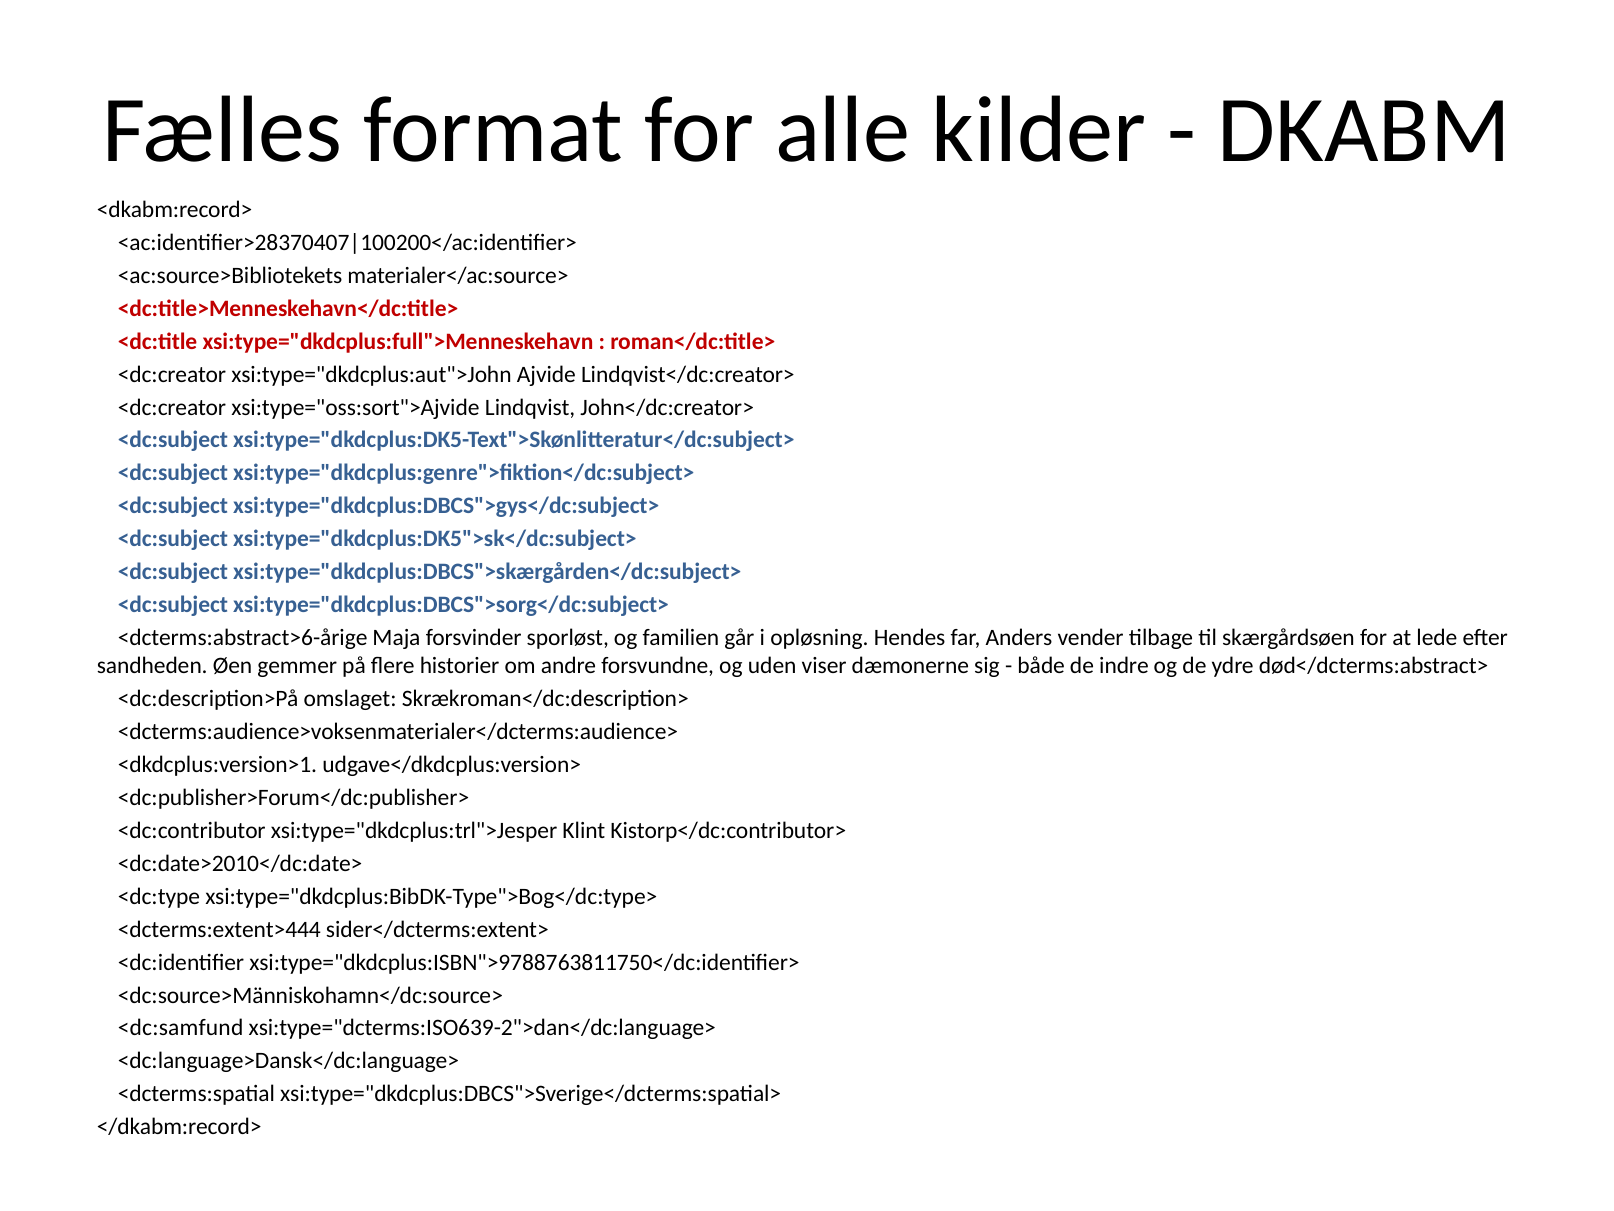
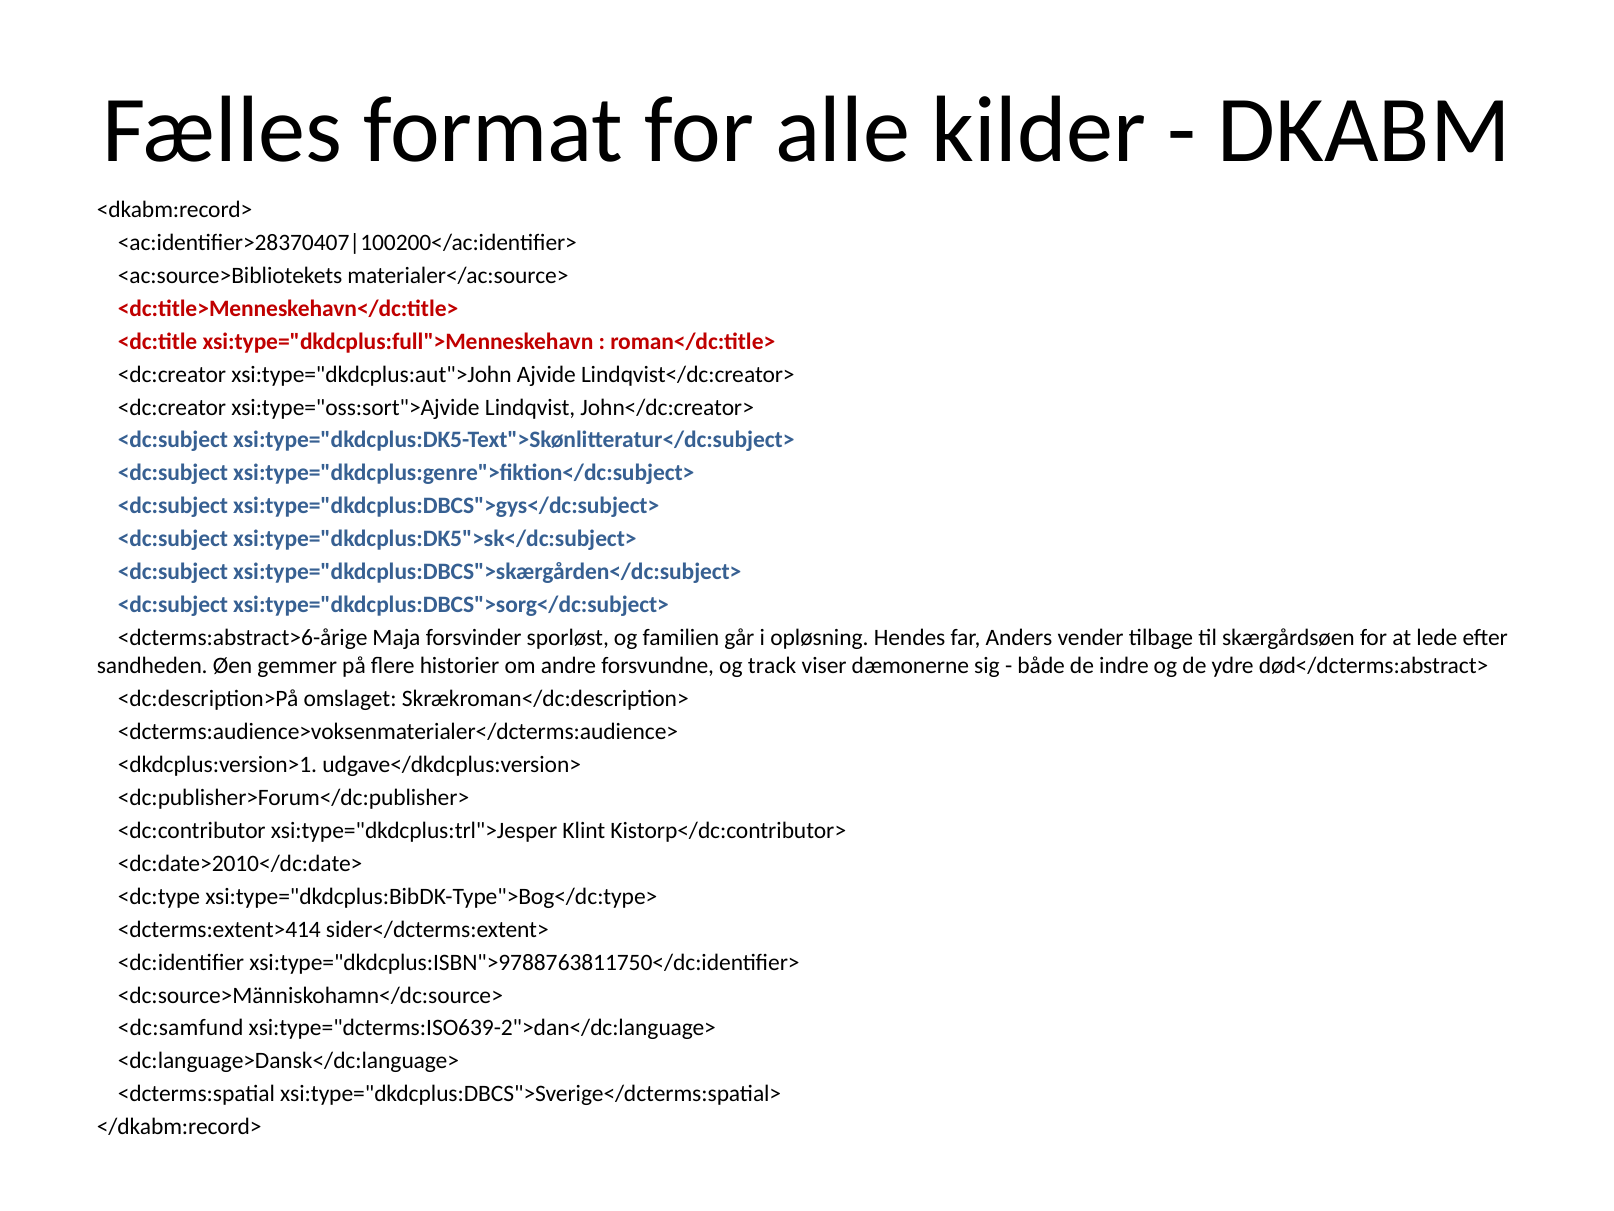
uden: uden -> track (772, 666)
<dcterms:extent>444: <dcterms:extent>444 -> <dcterms:extent>414 (219, 929)
